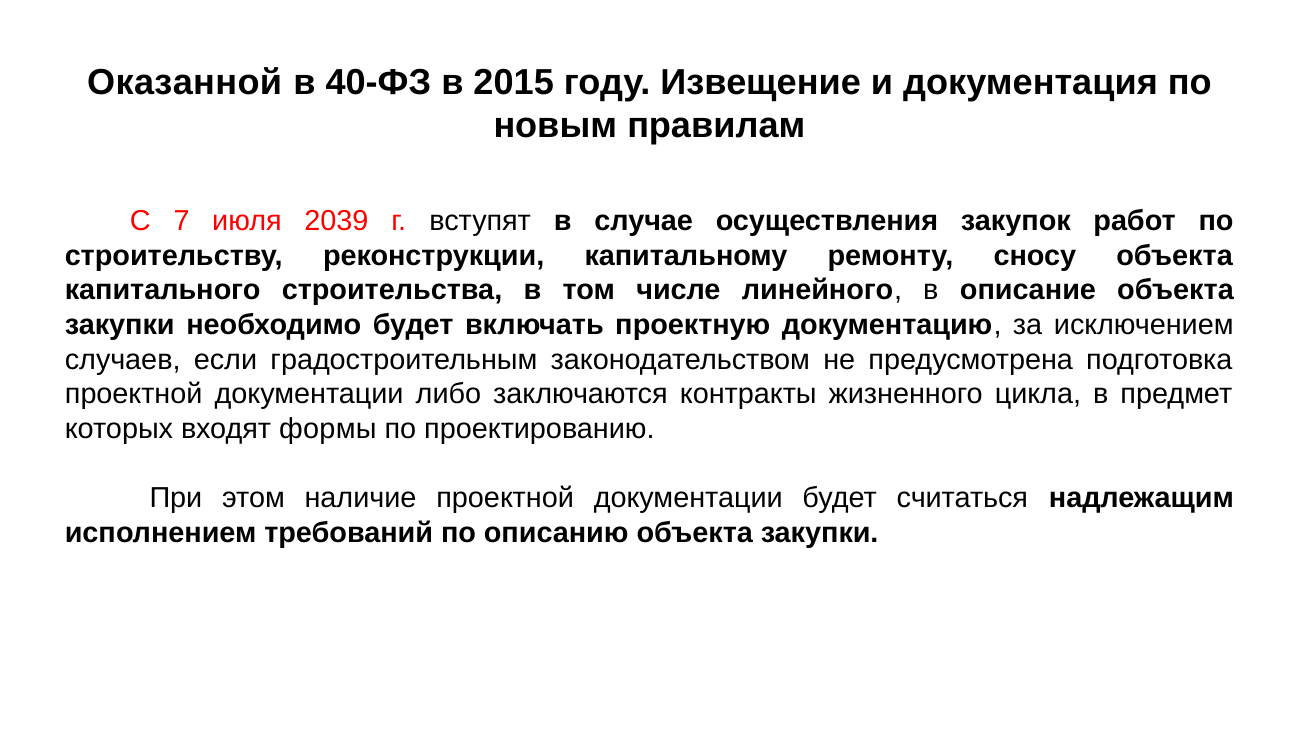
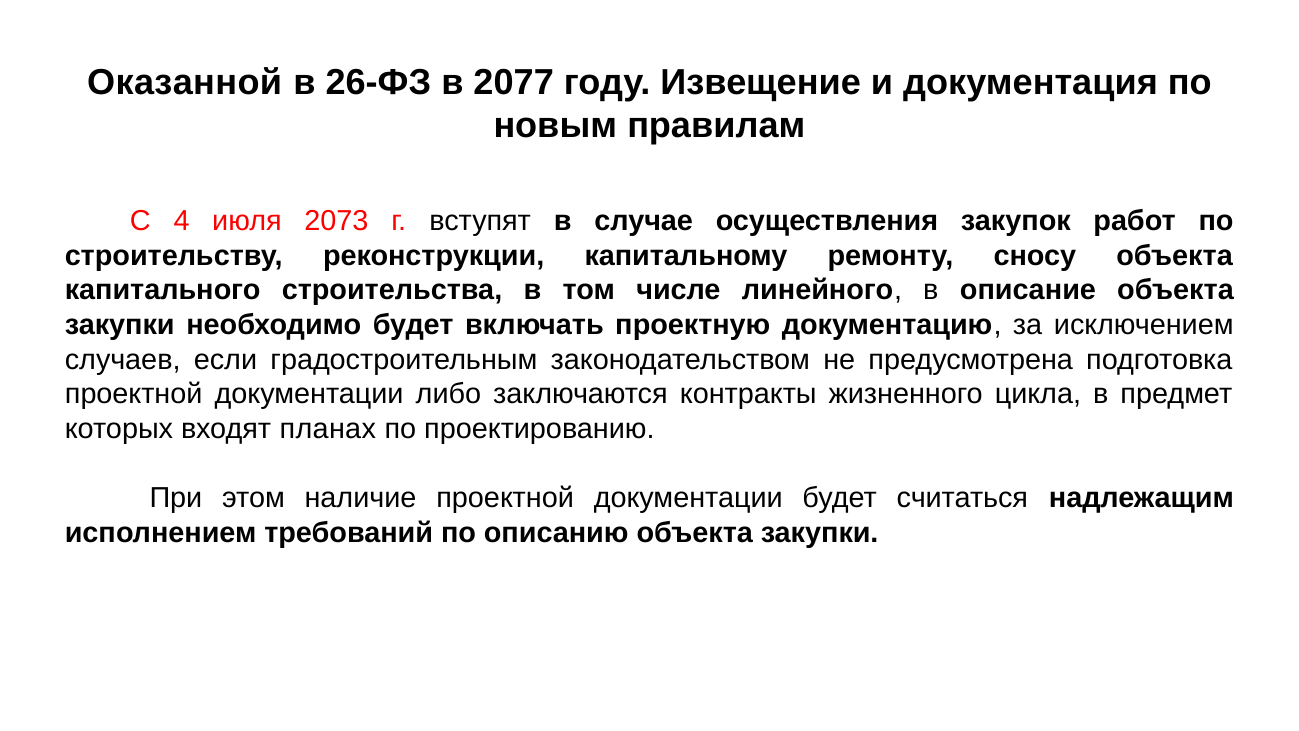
40-ФЗ: 40-ФЗ -> 26-ФЗ (378, 83)
2015: 2015 -> 2077 (514, 83)
7: 7 -> 4 (182, 221)
2039: 2039 -> 2073 (336, 221)
формы: формы -> планах (328, 429)
